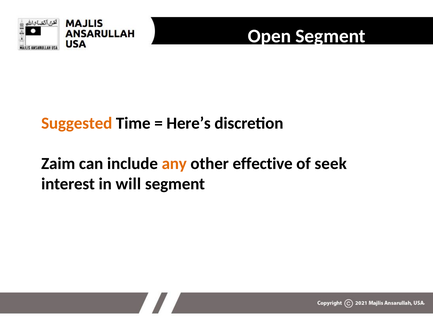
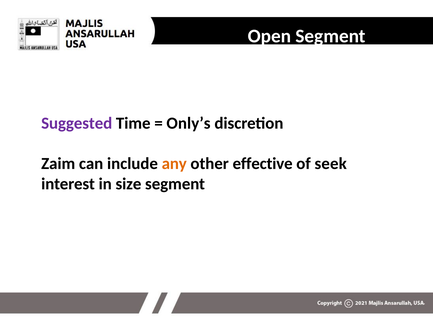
Suggested colour: orange -> purple (77, 123)
Here’s: Here’s -> Only’s (188, 123)
will: will -> size (128, 184)
